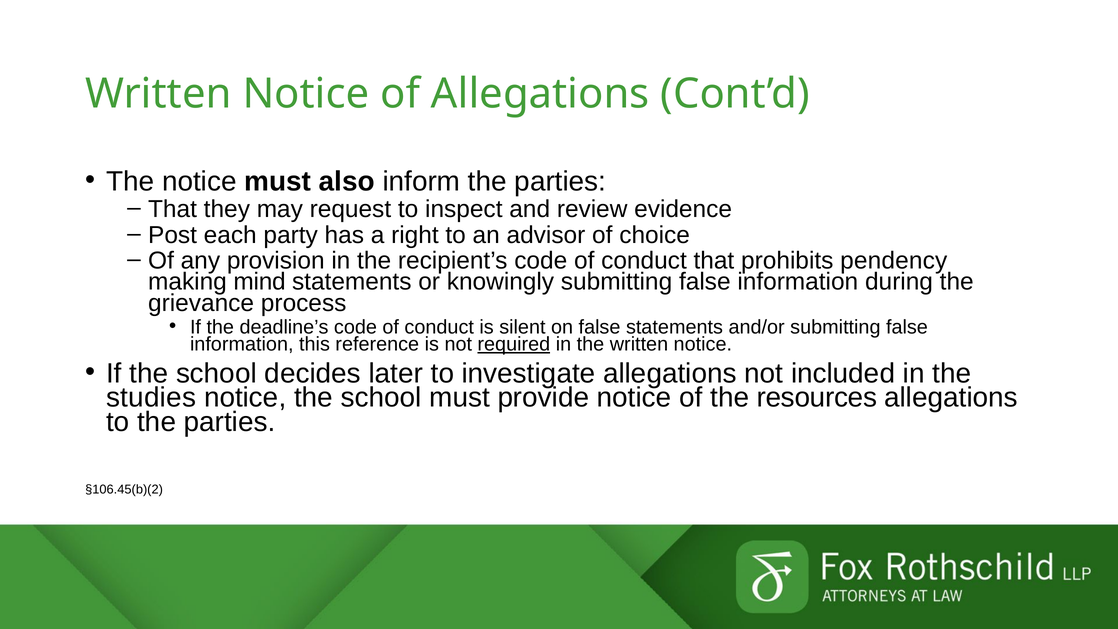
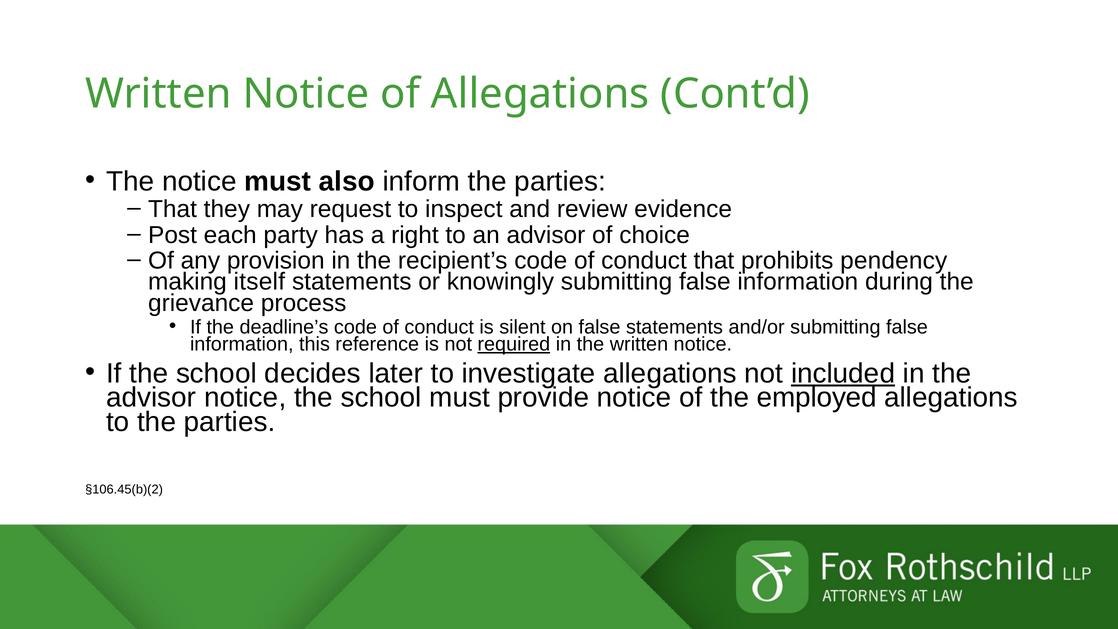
mind: mind -> itself (259, 282)
included underline: none -> present (843, 373)
studies: studies -> advisor (151, 398)
resources: resources -> employed (817, 398)
